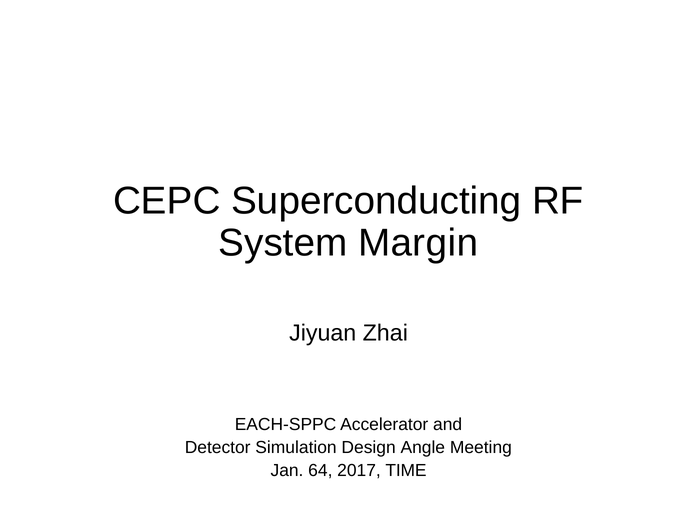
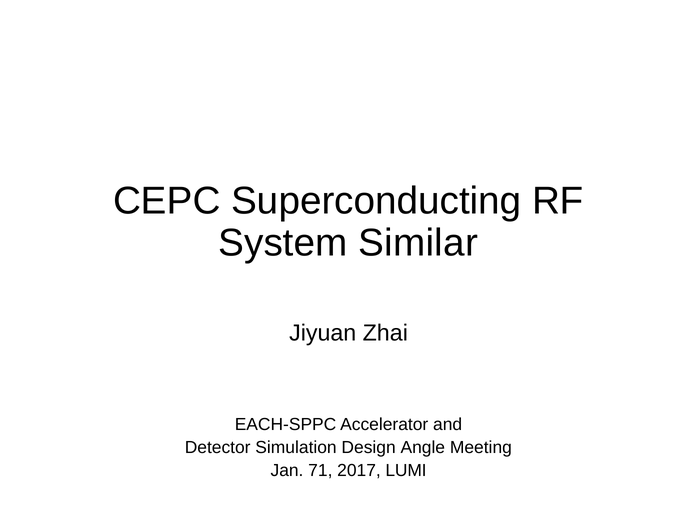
Margin: Margin -> Similar (418, 243)
64: 64 -> 71 (320, 470)
TIME: TIME -> LUMI (406, 470)
